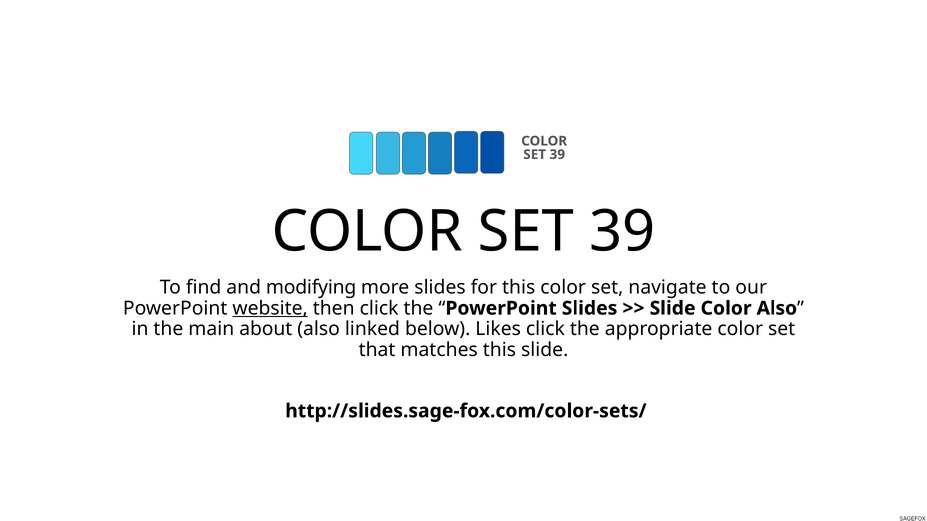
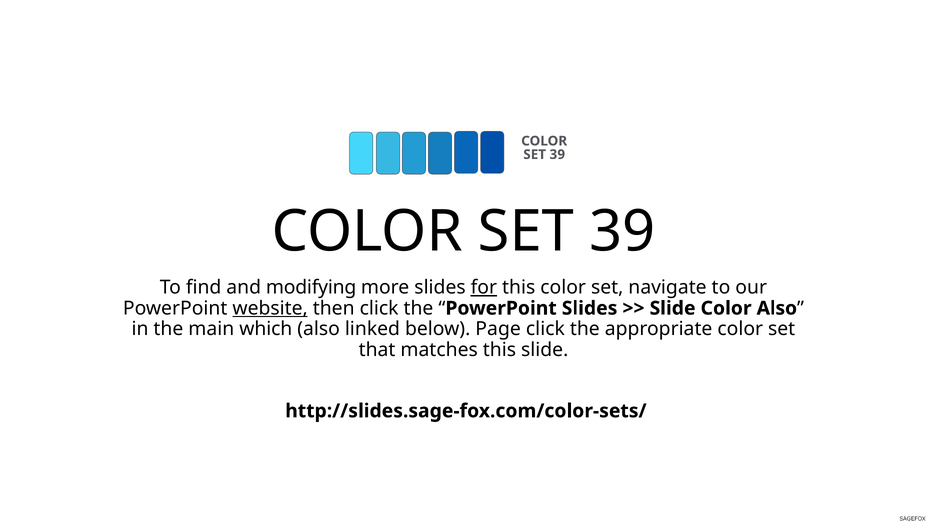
for underline: none -> present (484, 288)
about: about -> which (266, 329)
Likes: Likes -> Page (498, 329)
